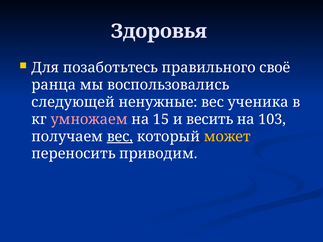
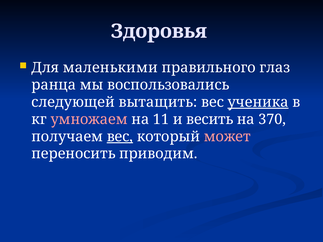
позаботьтесь: позаботьтесь -> маленькими (110, 68)
своё: своё -> глаз (275, 68)
ненужные: ненужные -> вытащить (158, 102)
ученика underline: none -> present (258, 102)
15: 15 -> 11 (161, 119)
103: 103 -> 370 (272, 119)
может colour: yellow -> pink (227, 137)
